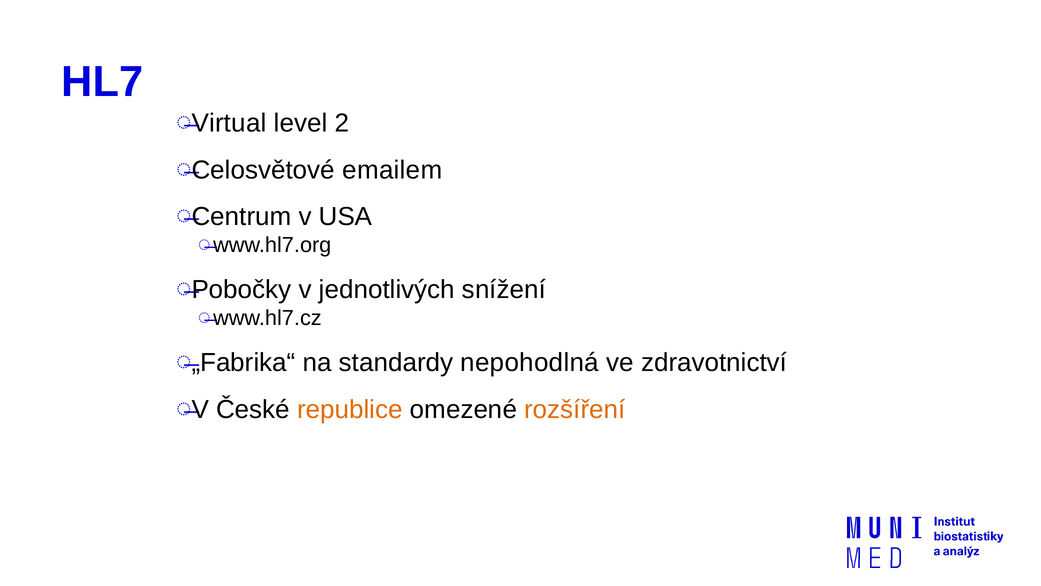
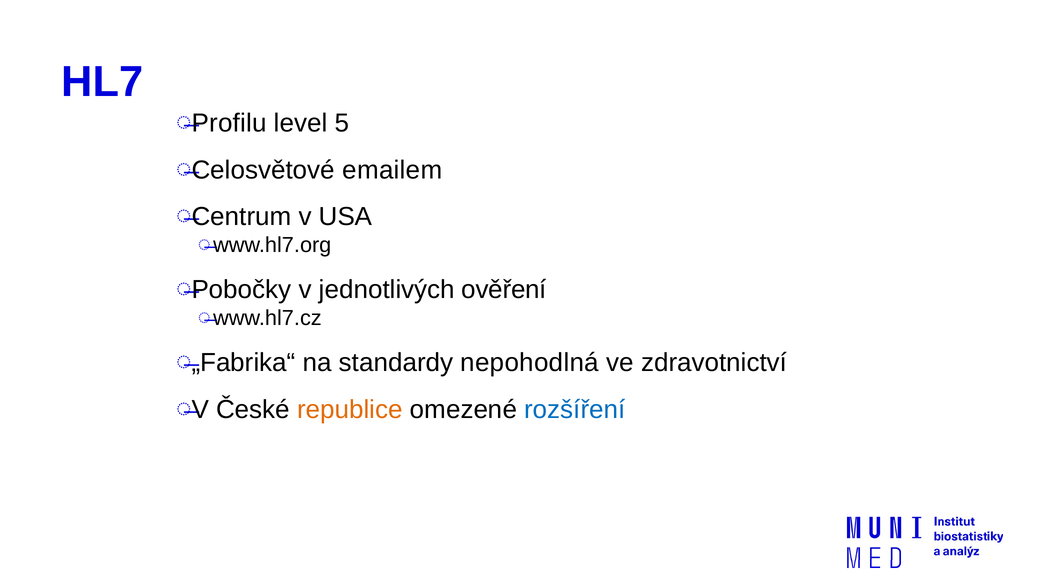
Virtual: Virtual -> Profilu (229, 123)
2: 2 -> 5 (342, 123)
snížení: snížení -> ověření (504, 290)
rozšíření colour: orange -> blue (575, 409)
